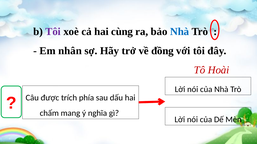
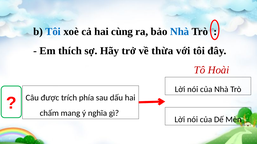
Tôi colour: purple -> blue (53, 32)
nhân: nhân -> thích (70, 51)
đồng: đồng -> thừa (162, 51)
